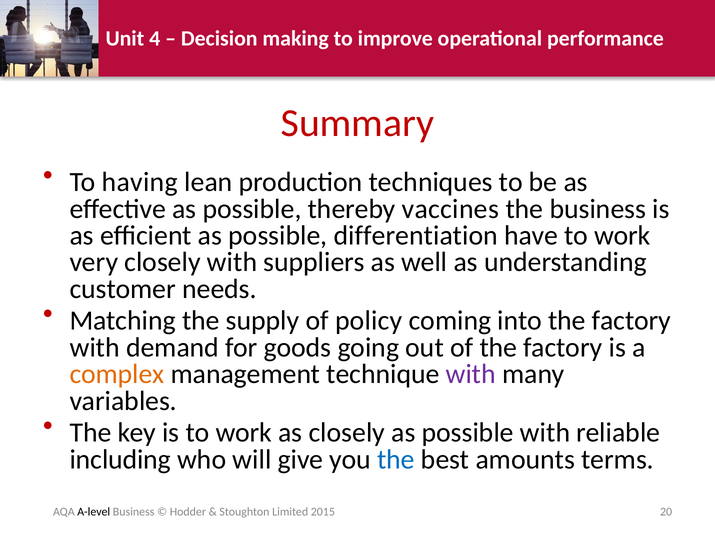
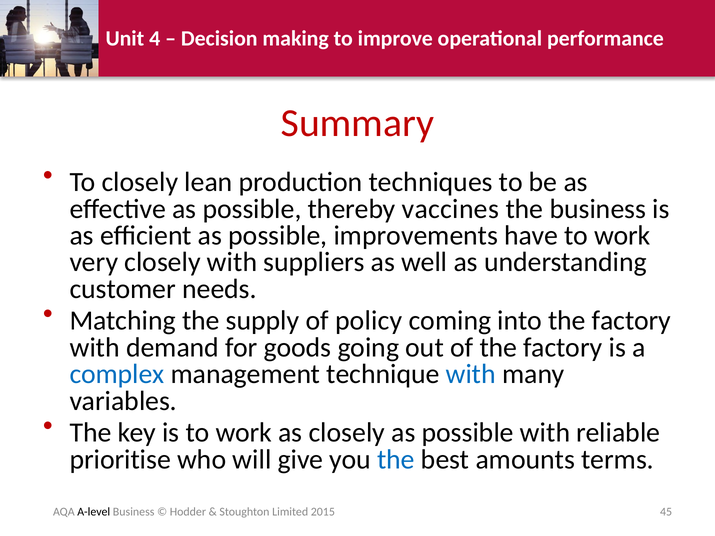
To having: having -> closely (140, 182)
differentiation: differentiation -> improvements (416, 236)
complex colour: orange -> blue (117, 374)
with colour: purple -> blue (471, 374)
including: including -> prioritise (120, 460)
20: 20 -> 45 (666, 512)
